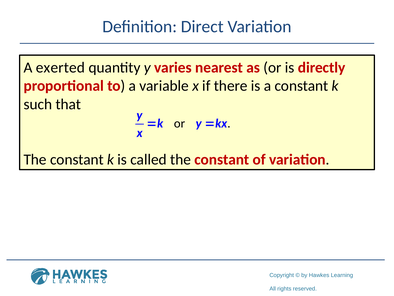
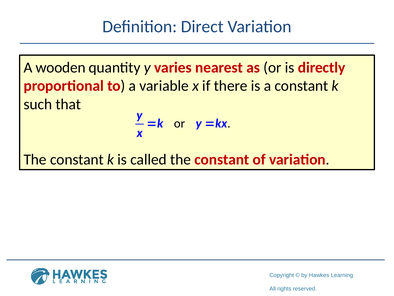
exerted: exerted -> wooden (61, 67)
